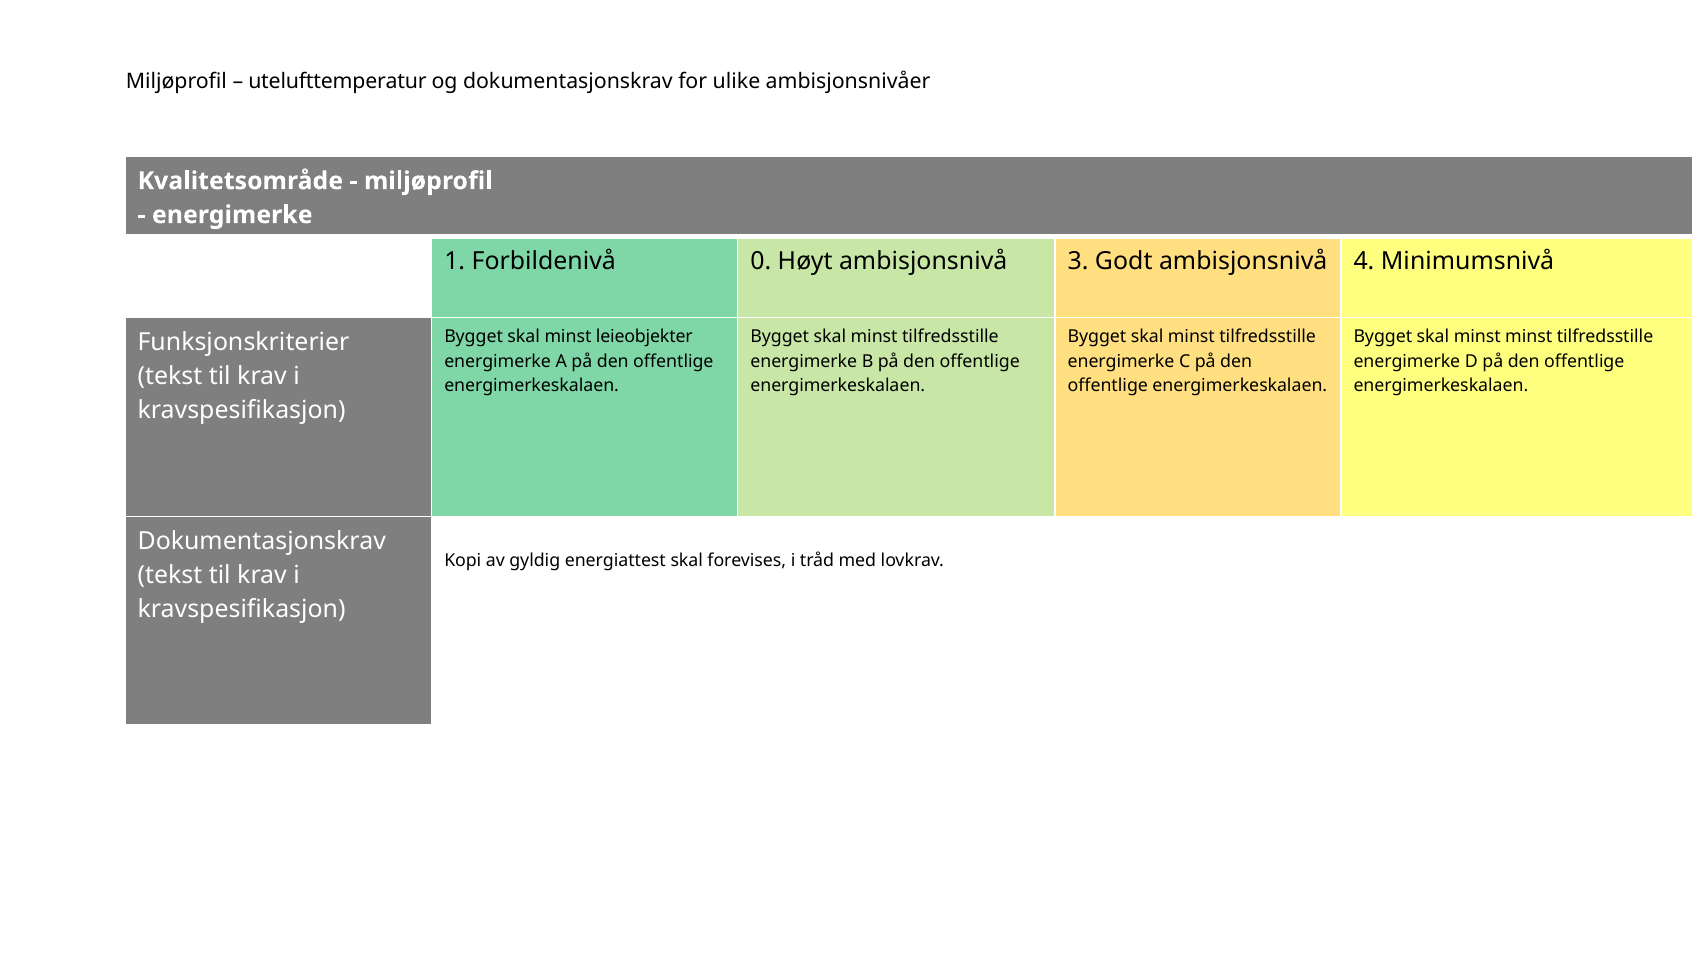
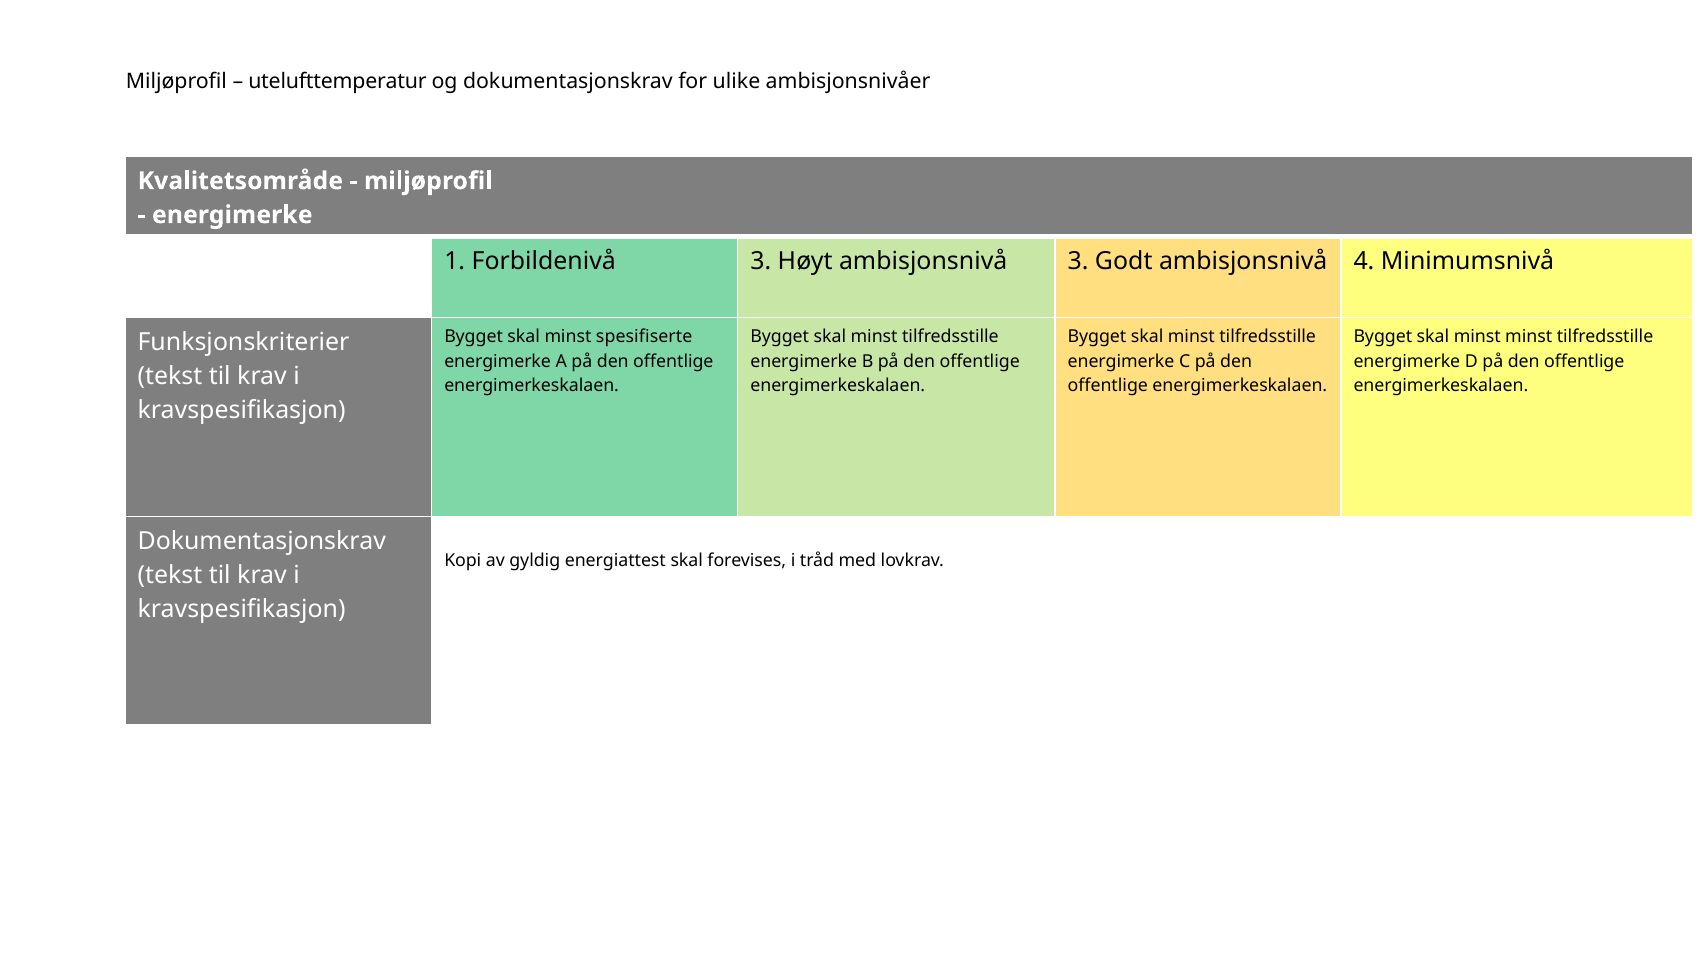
Forbildenivå 0: 0 -> 3 (761, 262)
leieobjekter: leieobjekter -> spesifiserte (644, 337)
